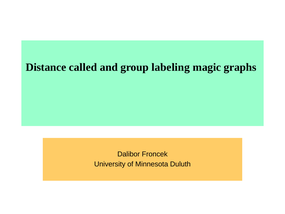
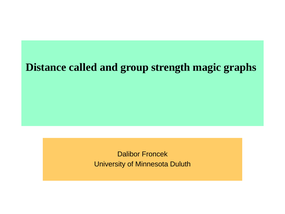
labeling: labeling -> strength (171, 67)
